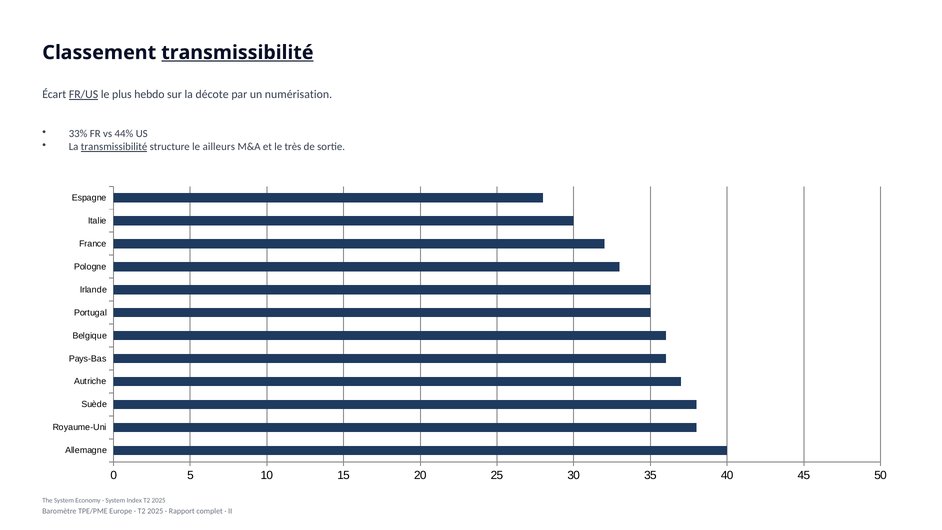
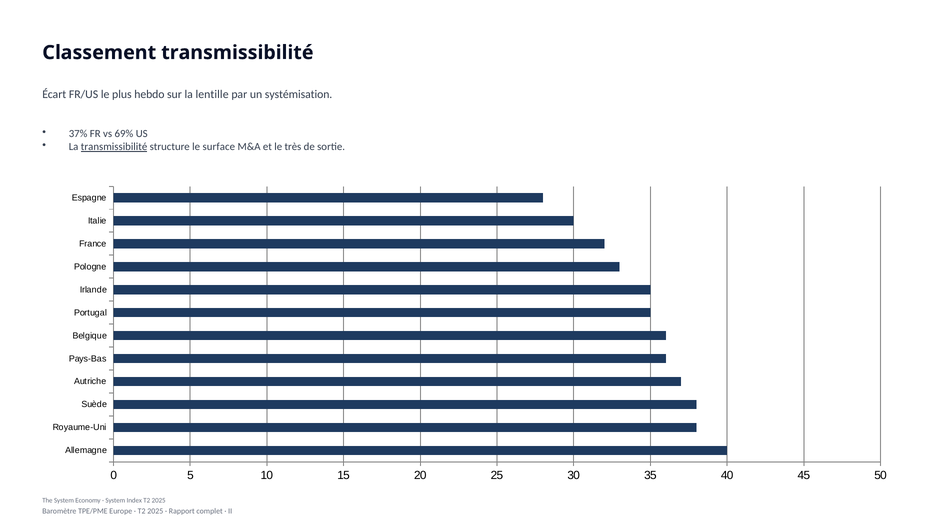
transmissibilité underline: present -> none (237, 53)
FR/US underline: present -> none (84, 94)
décote: décote -> lentille (212, 94)
numérisation: numérisation -> systémisation (299, 94)
33%: 33% -> 37% (78, 134)
44%: 44% -> 69% (124, 134)
ailleurs: ailleurs -> surface (219, 147)
